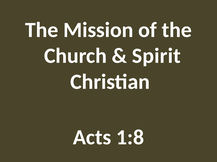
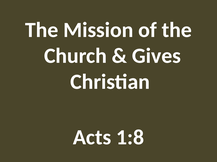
Spirit: Spirit -> Gives (156, 56)
